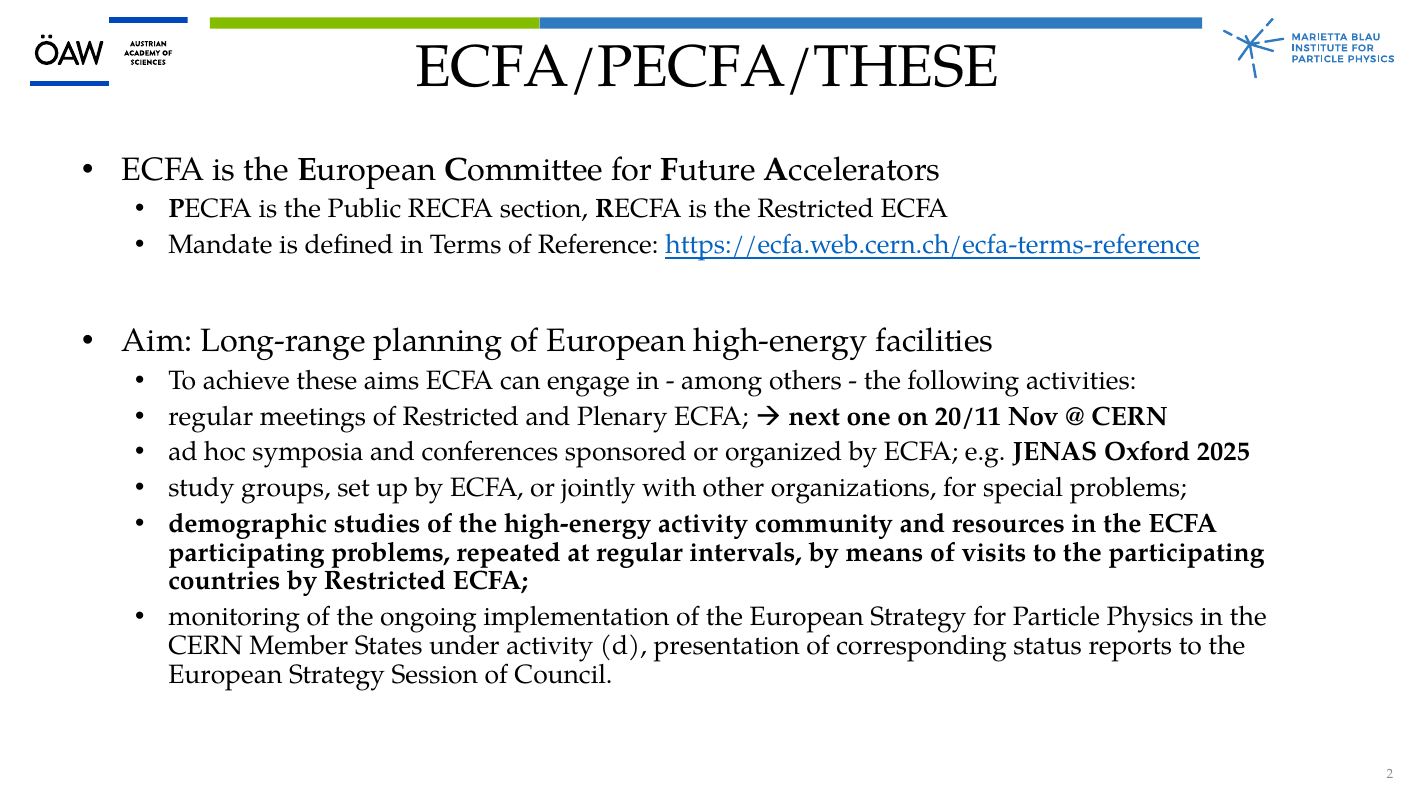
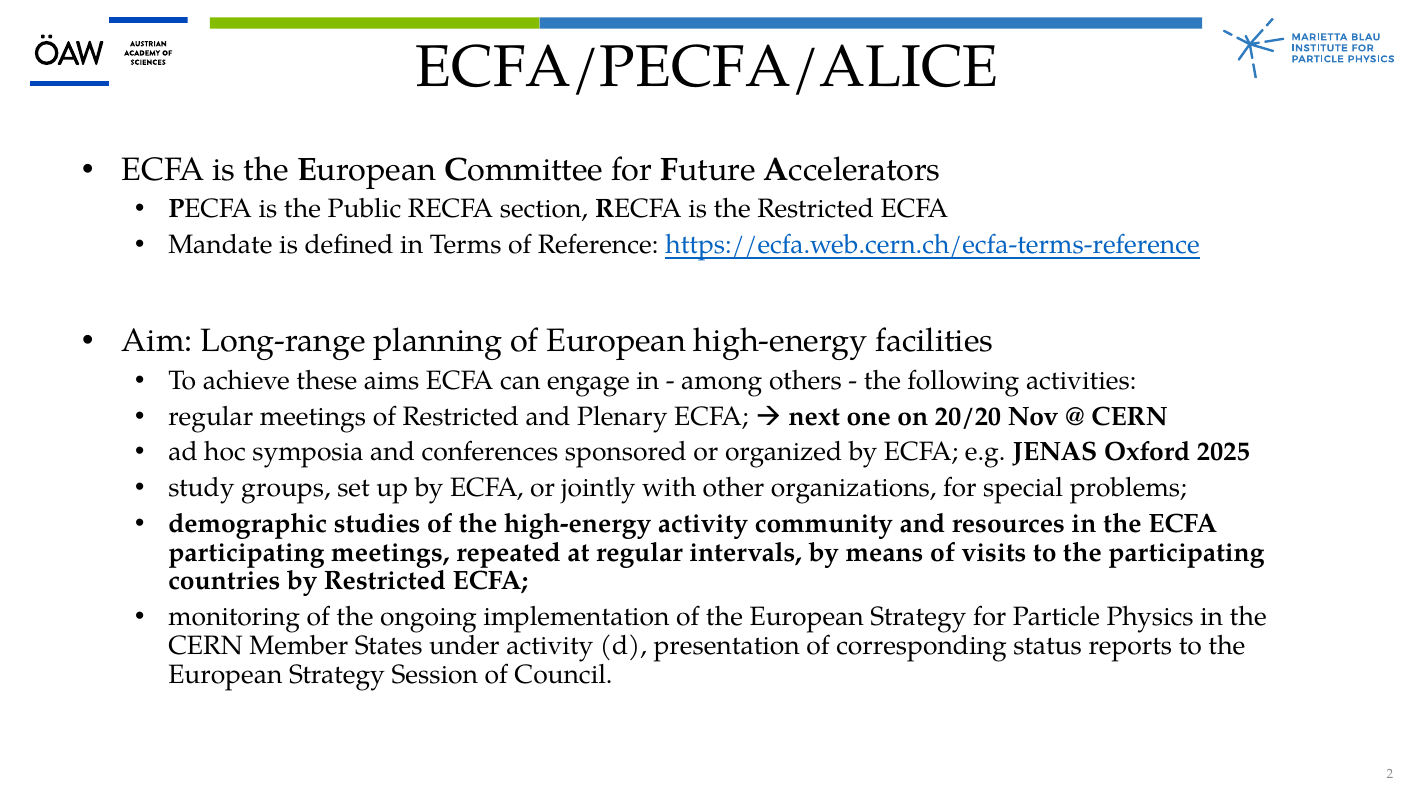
ECFA/PECFA/THESE: ECFA/PECFA/THESE -> ECFA/PECFA/ALICE (707, 67)
20/11: 20/11 -> 20/20 (968, 416)
participating problems: problems -> meetings (390, 553)
